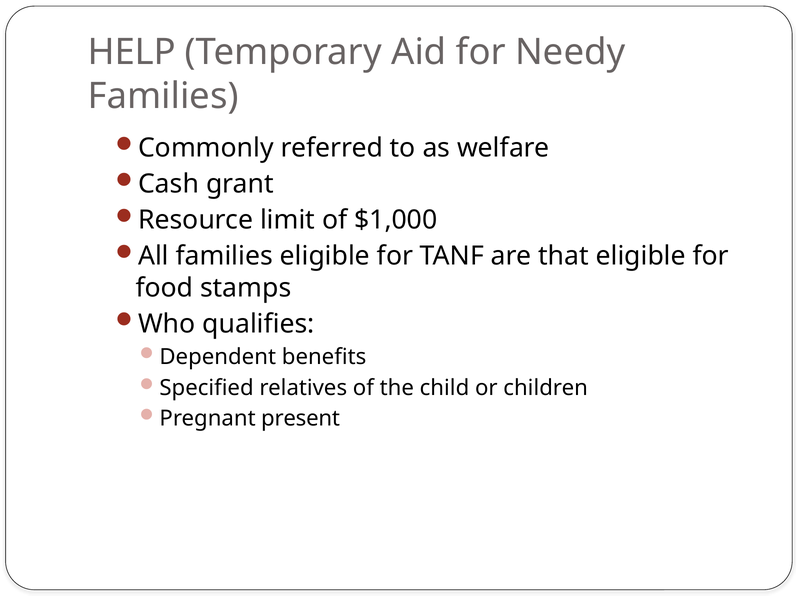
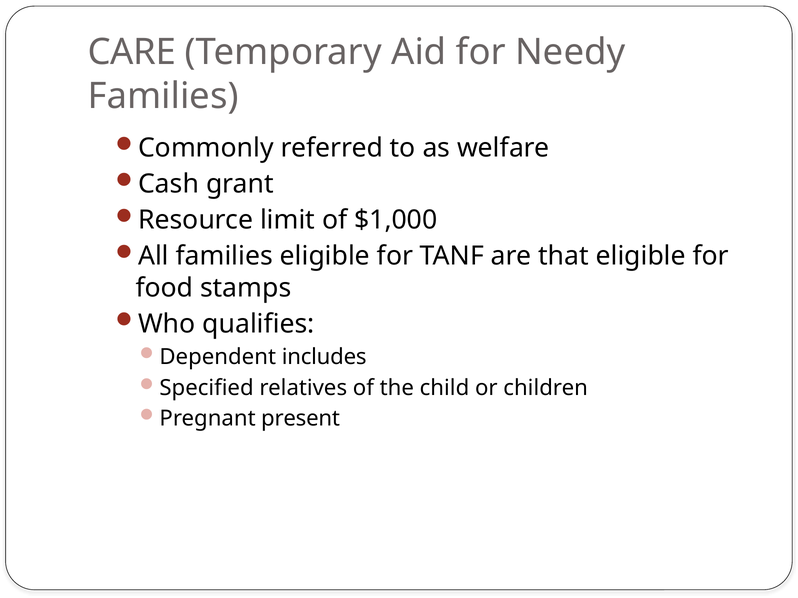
HELP: HELP -> CARE (132, 52)
benefits: benefits -> includes (324, 357)
